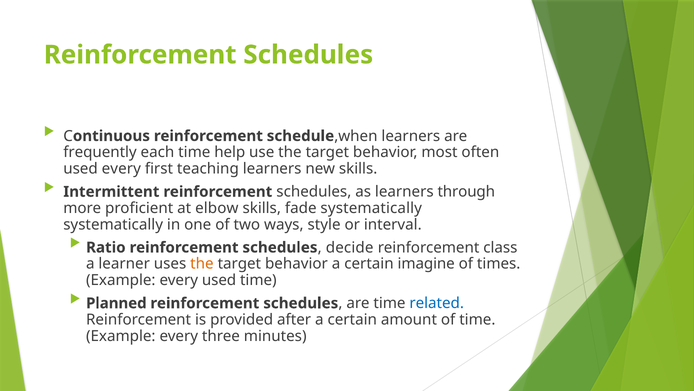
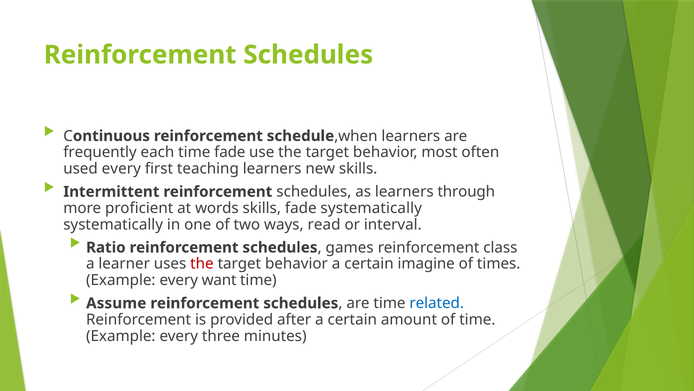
time help: help -> fade (230, 152)
elbow: elbow -> words (217, 208)
style: style -> read (324, 224)
decide: decide -> games (350, 247)
the colour: orange -> red (202, 264)
every used: used -> want (219, 280)
Planned: Planned -> Assume (116, 303)
